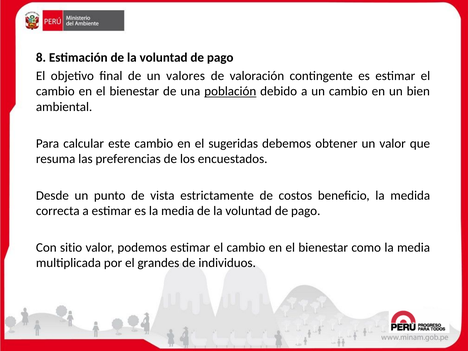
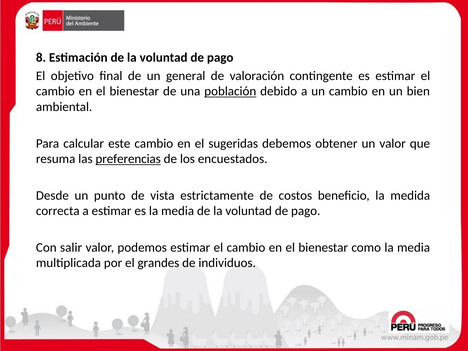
valores: valores -> general (186, 76)
preferencias underline: none -> present (128, 159)
sitio: sitio -> salir (71, 247)
